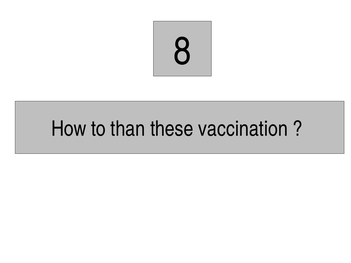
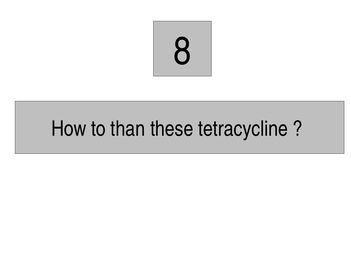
vaccination: vaccination -> tetracycline (243, 129)
